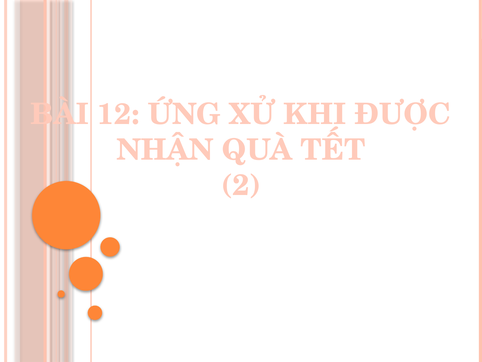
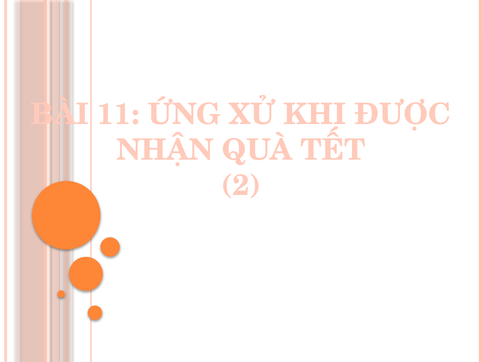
12: 12 -> 11 (118, 114)
